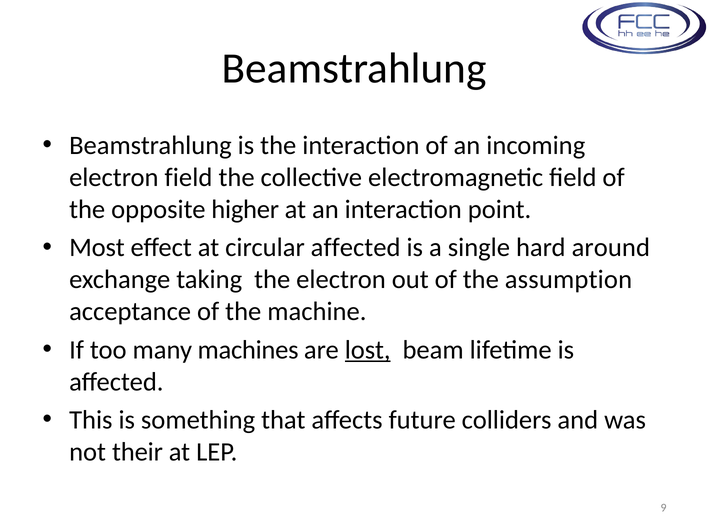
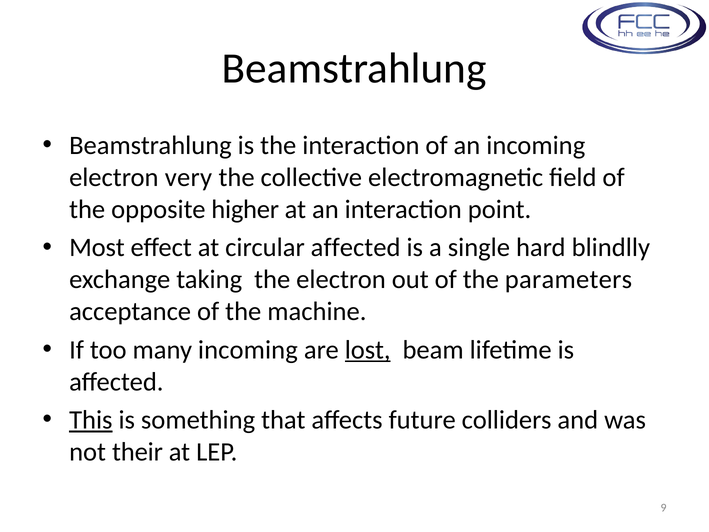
electron field: field -> very (188, 177)
around: around -> blindlly (611, 248)
assumption: assumption -> parameters (568, 279)
many machines: machines -> incoming (248, 350)
This underline: none -> present (91, 420)
